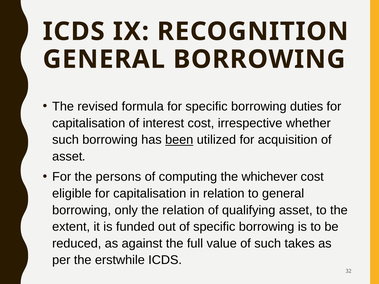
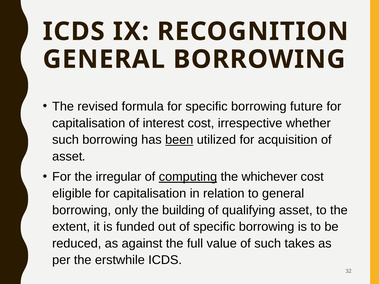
duties: duties -> future (306, 107)
persons: persons -> irregular (119, 177)
computing underline: none -> present (188, 177)
the relation: relation -> building (183, 210)
